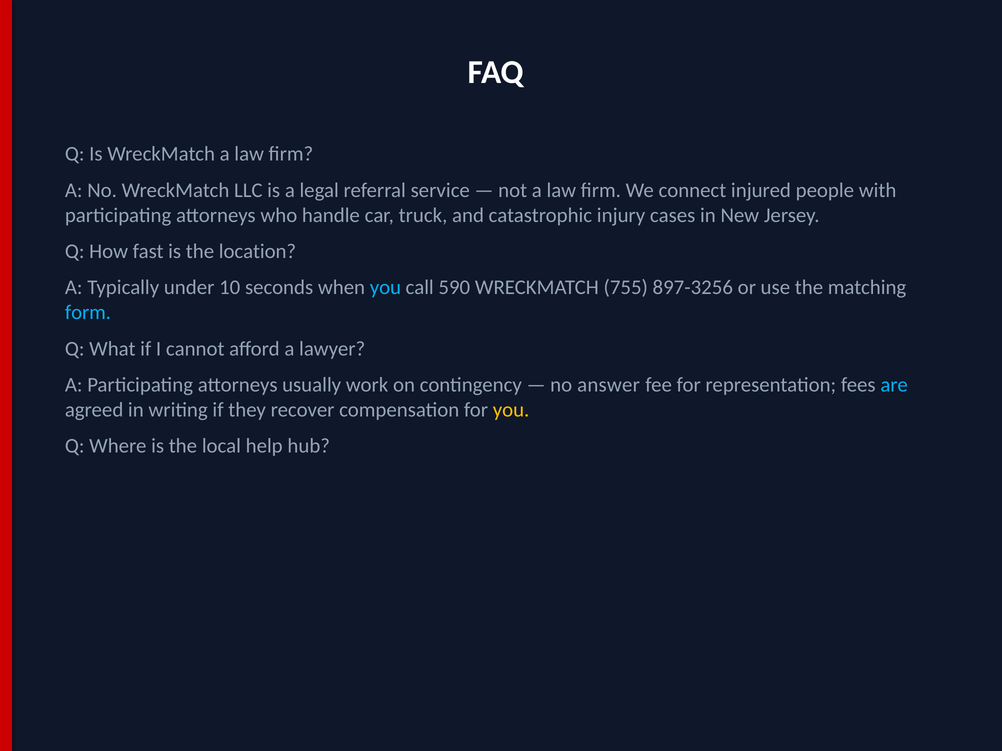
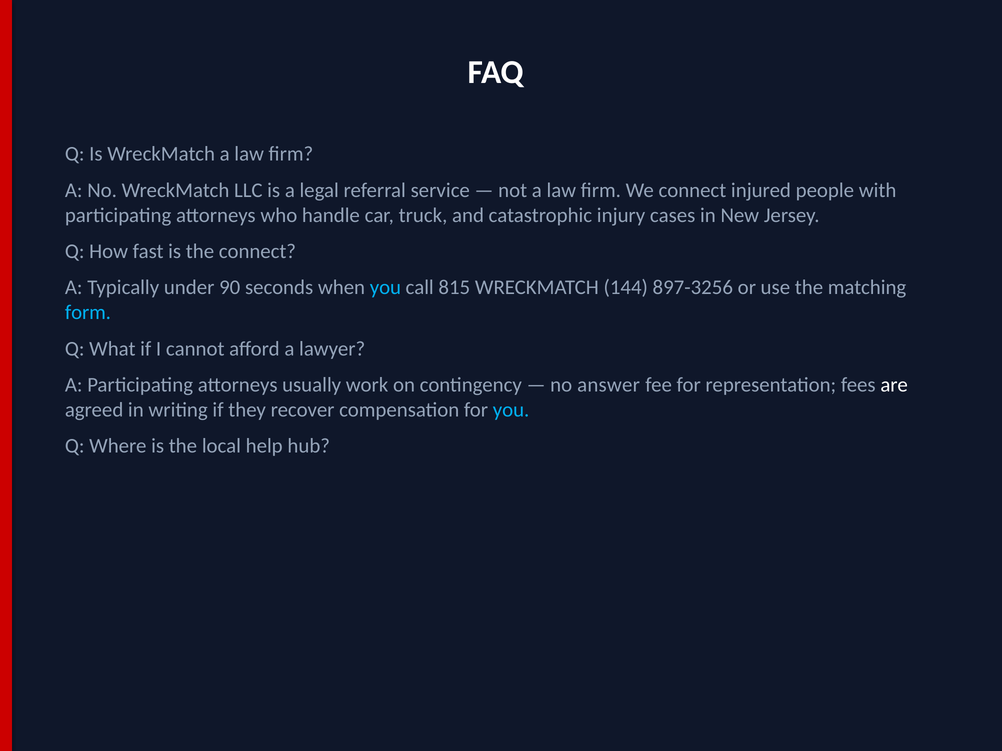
the location: location -> connect (257, 252)
10: 10 -> 90 (230, 288)
590: 590 -> 815 (454, 288)
755: 755 -> 144 (626, 288)
are colour: light blue -> white (894, 385)
you colour: yellow -> light blue (511, 410)
